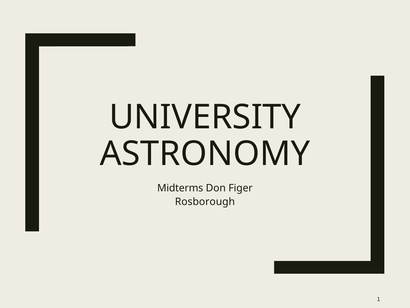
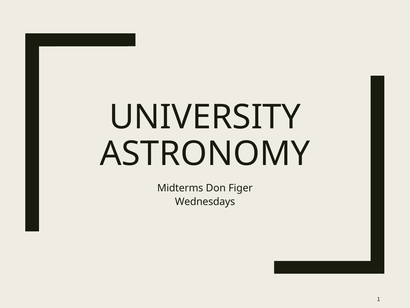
Rosborough: Rosborough -> Wednesdays (205, 202)
